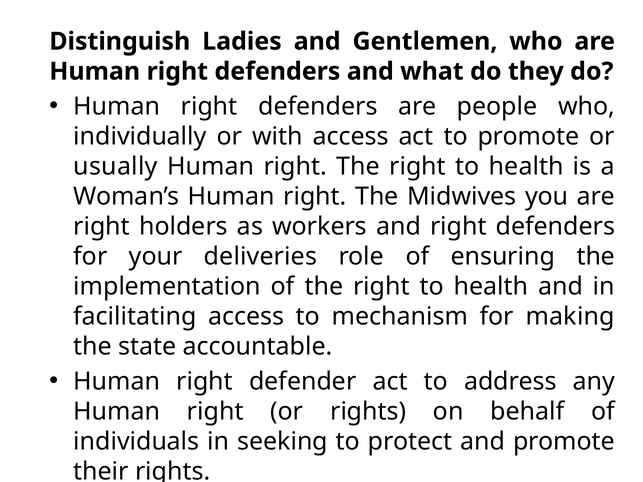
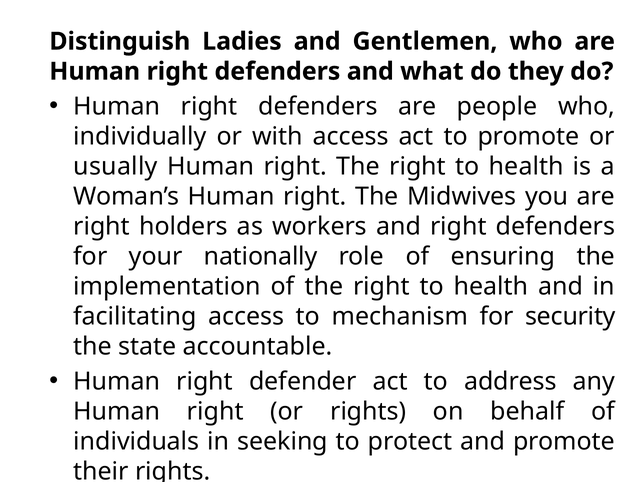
deliveries: deliveries -> nationally (261, 257)
making: making -> security (570, 317)
